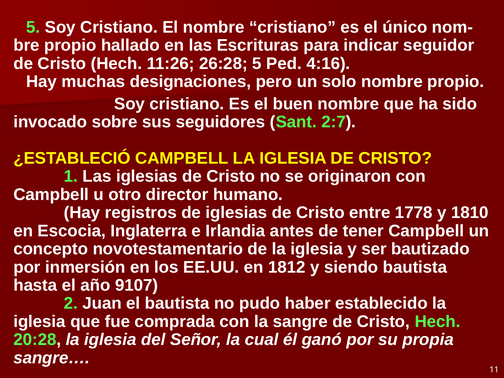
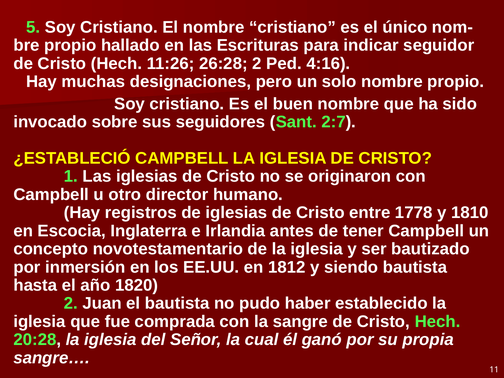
26:28 5: 5 -> 2 (257, 64)
9107: 9107 -> 1820 (137, 285)
